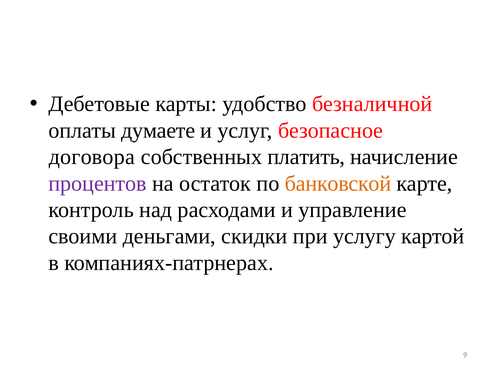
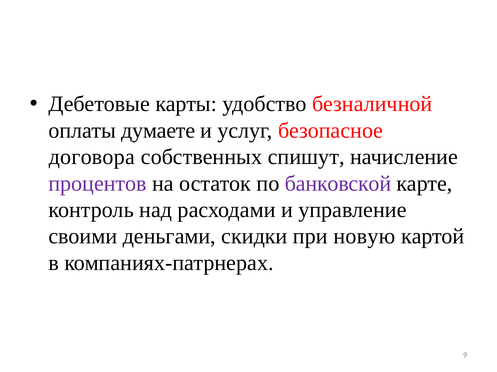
платить: платить -> спишут (306, 157)
банковской colour: orange -> purple (338, 184)
услугу: услугу -> новую (364, 237)
